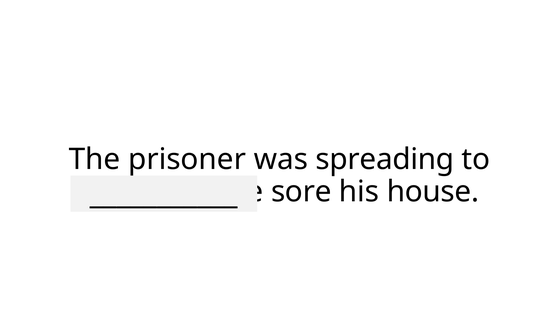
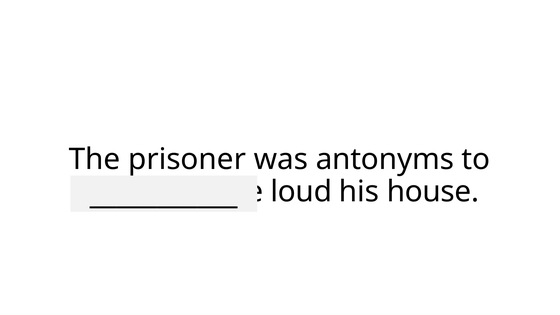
spreading: spreading -> antonyms (385, 159)
sore: sore -> loud (301, 192)
